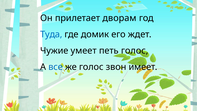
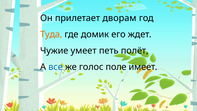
Туда colour: blue -> orange (51, 34)
петь голос: голос -> полёт (135, 51)
звон: звон -> поле (116, 67)
